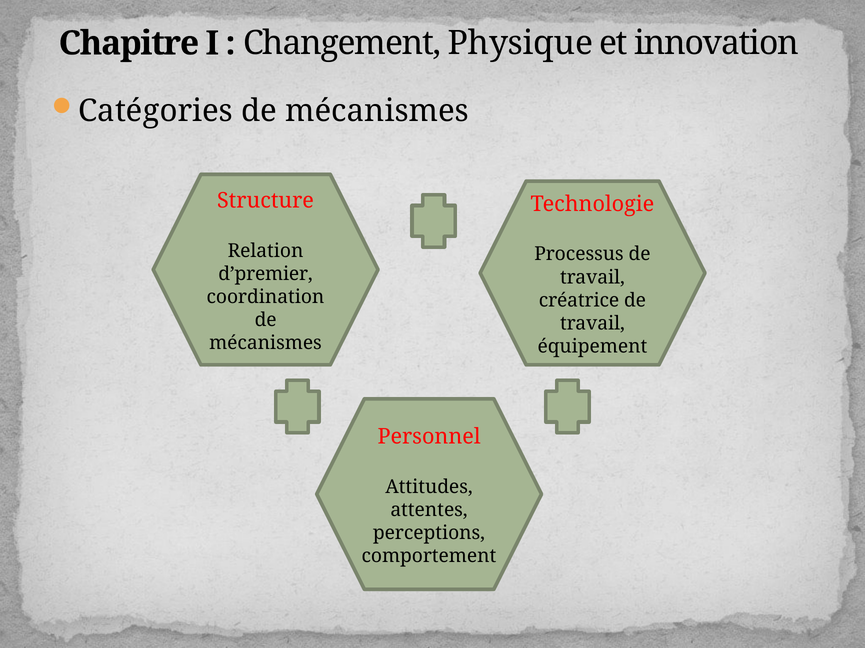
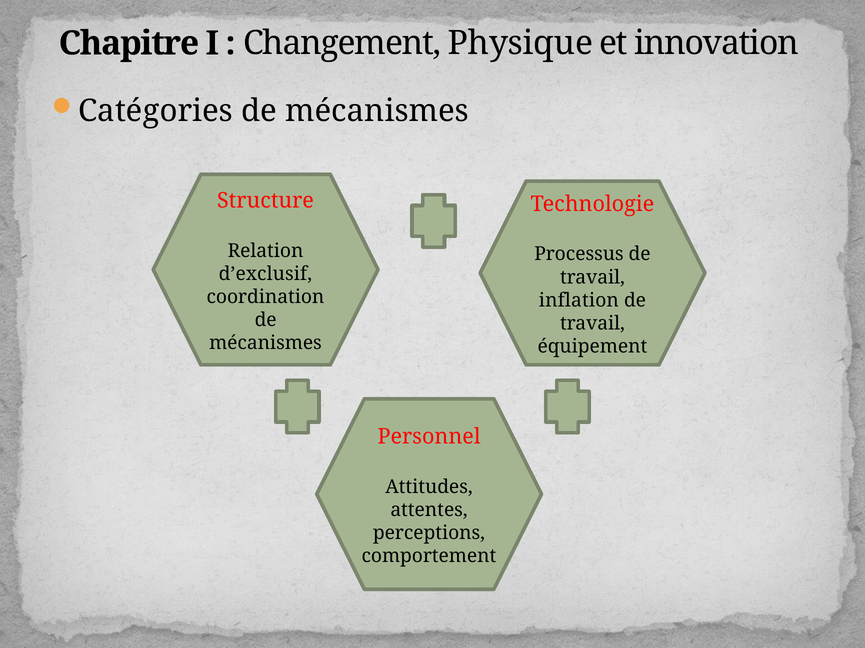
d’premier: d’premier -> d’exclusif (265, 274)
créatrice: créatrice -> inflation (579, 301)
